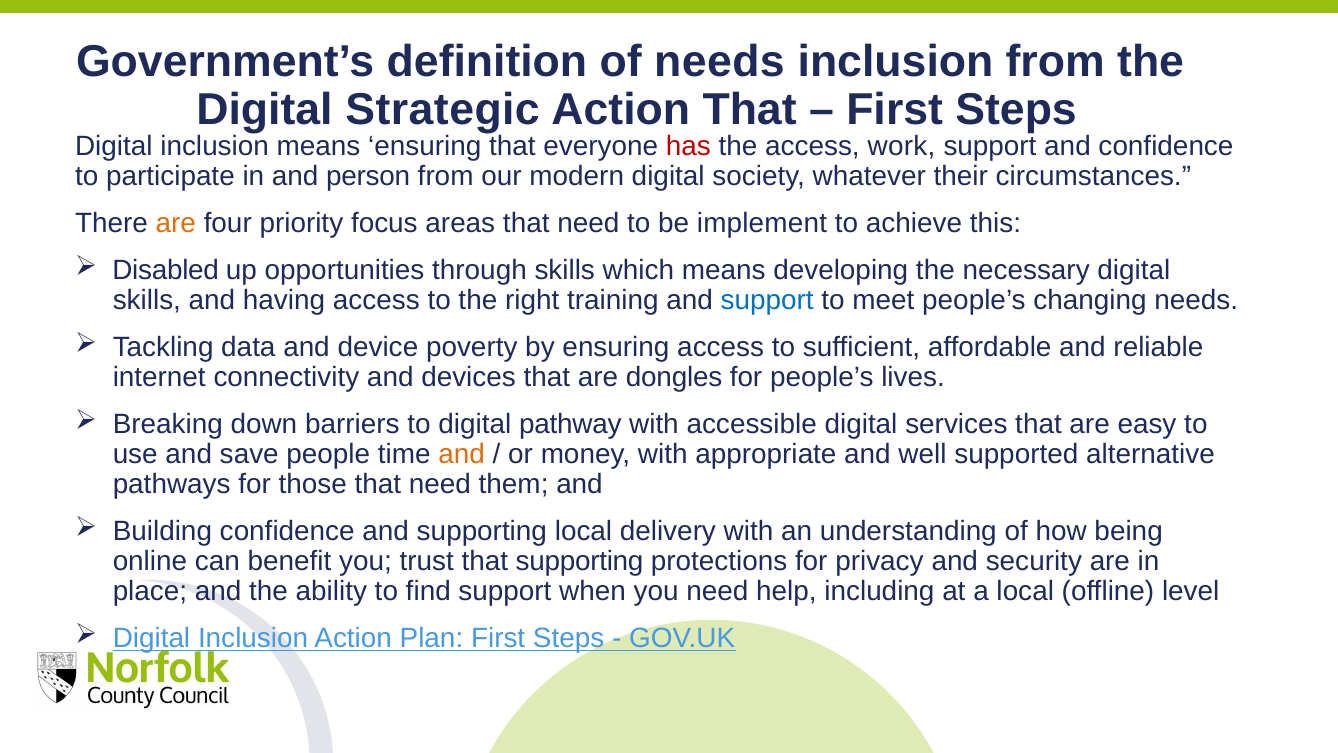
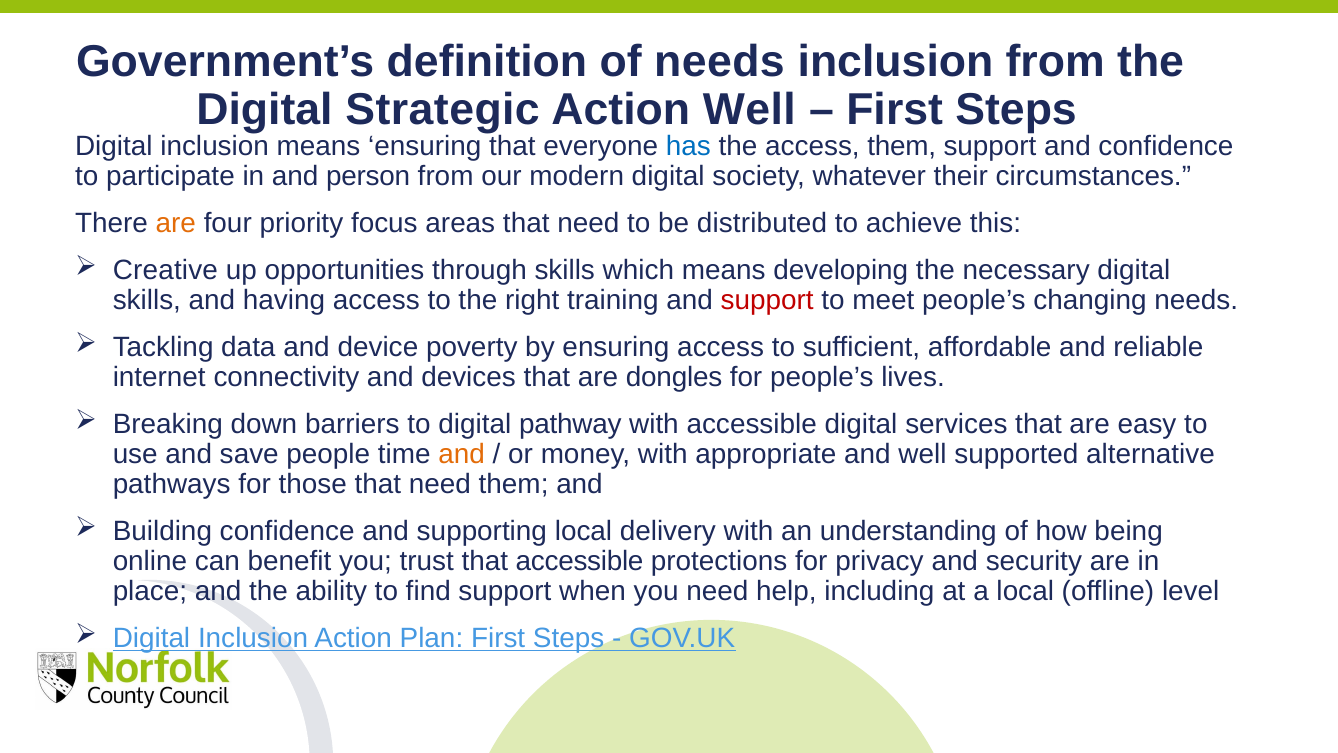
Action That: That -> Well (749, 110)
has colour: red -> blue (688, 146)
access work: work -> them (902, 146)
implement: implement -> distributed (762, 223)
Disabled: Disabled -> Creative (165, 270)
support colour: blue -> red (767, 300)
that supporting: supporting -> accessible (580, 561)
